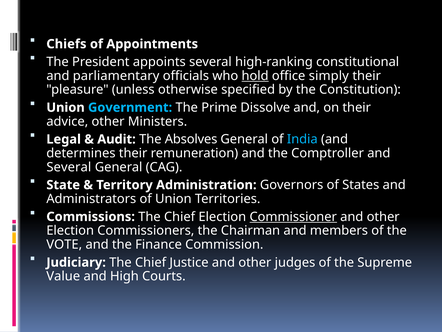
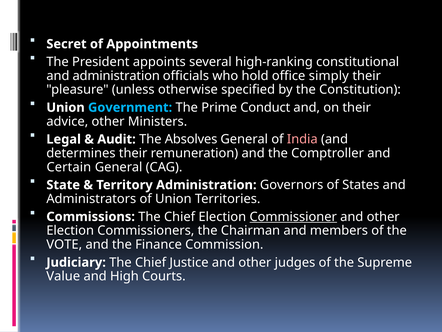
Chiefs: Chiefs -> Secret (66, 44)
and parliamentary: parliamentary -> administration (116, 76)
hold underline: present -> none (255, 76)
Dissolve: Dissolve -> Conduct (265, 107)
India colour: light blue -> pink (302, 139)
Several: Several -> Certain (69, 167)
